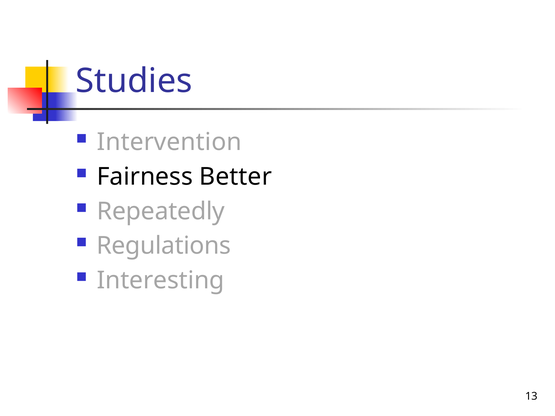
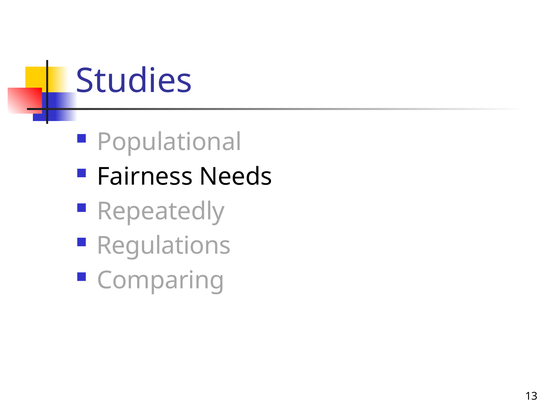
Intervention: Intervention -> Populational (169, 142)
Better: Better -> Needs (236, 177)
Interesting: Interesting -> Comparing (161, 280)
